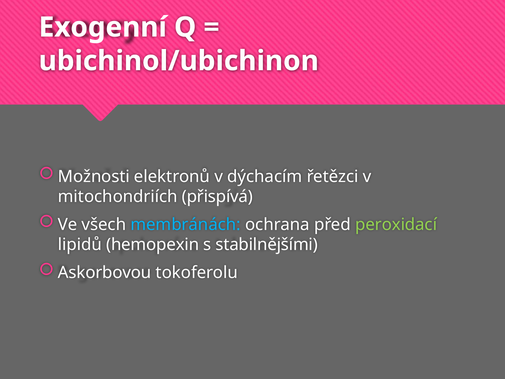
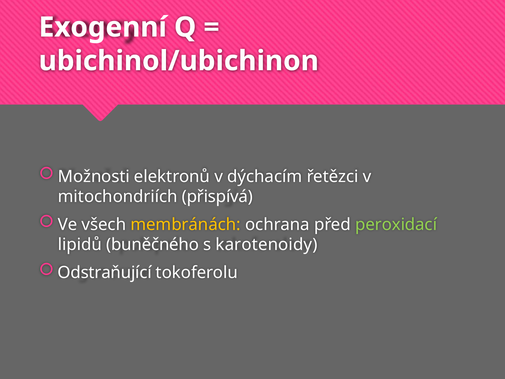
membránách colour: light blue -> yellow (186, 224)
hemopexin: hemopexin -> buněčného (153, 245)
stabilnějšími: stabilnějšími -> karotenoidy (267, 245)
Askorbovou: Askorbovou -> Odstraňující (105, 272)
